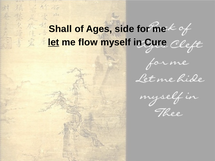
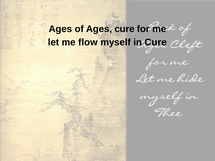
Shall: Shall -> Ages (60, 29)
Ages side: side -> cure (125, 29)
let underline: present -> none (54, 42)
